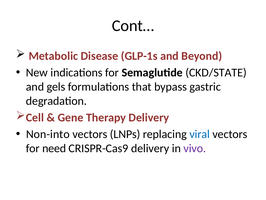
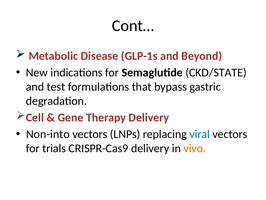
gels: gels -> test (56, 87)
need: need -> trials (54, 148)
vivo colour: purple -> orange (195, 148)
